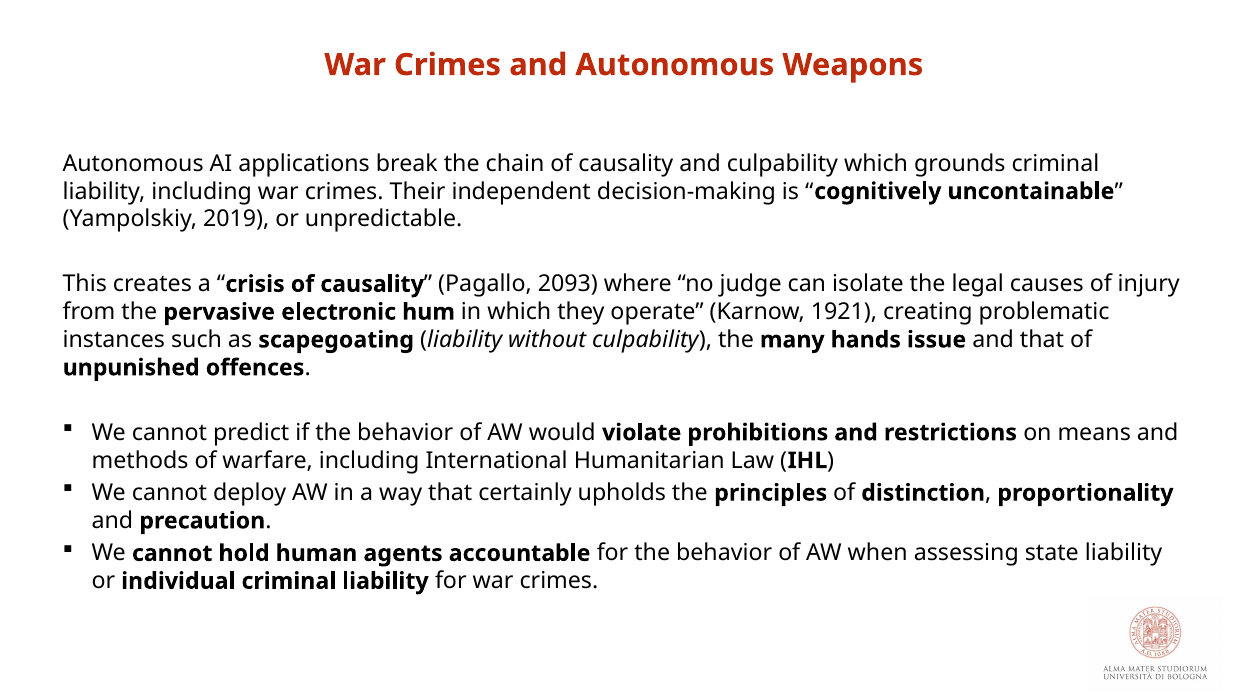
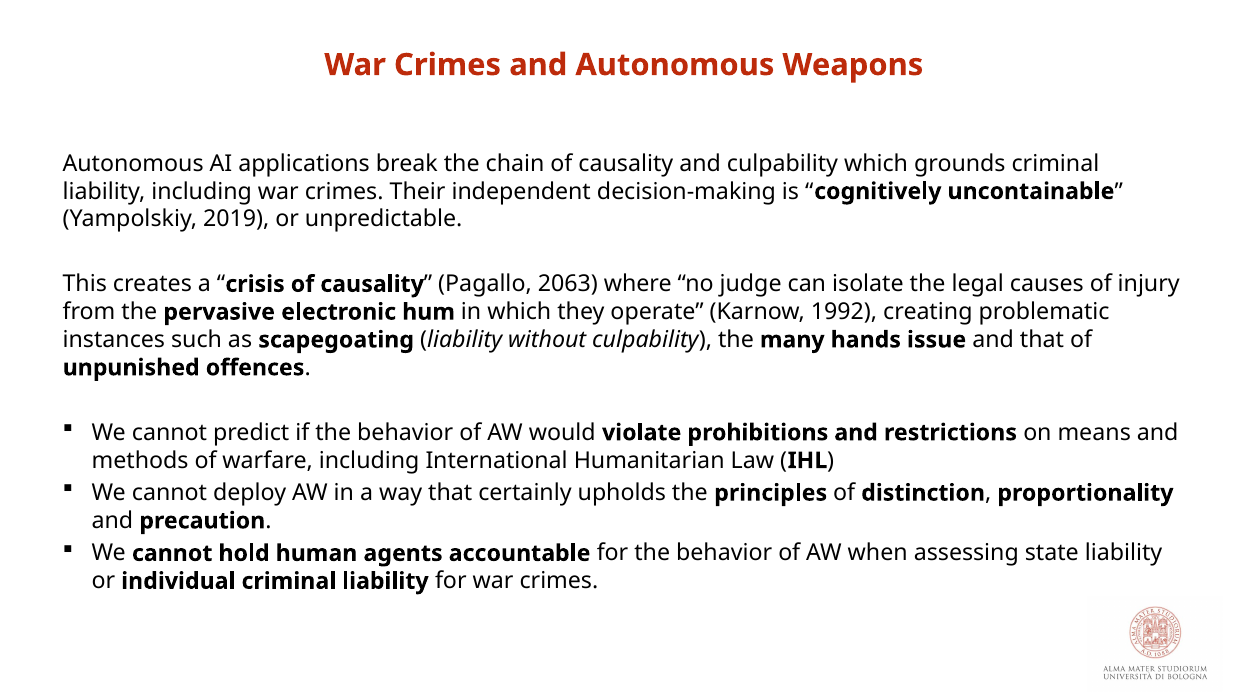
2093: 2093 -> 2063 (568, 284)
1921: 1921 -> 1992 (844, 312)
